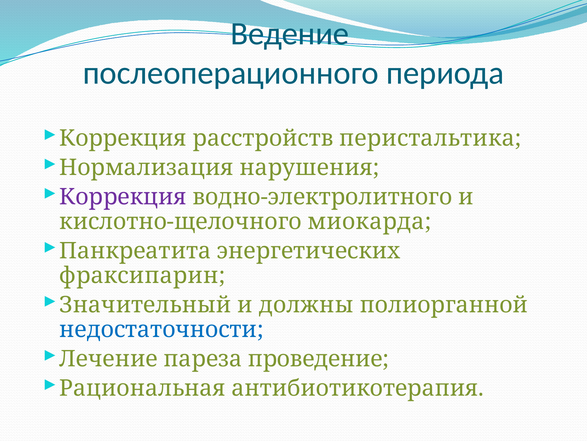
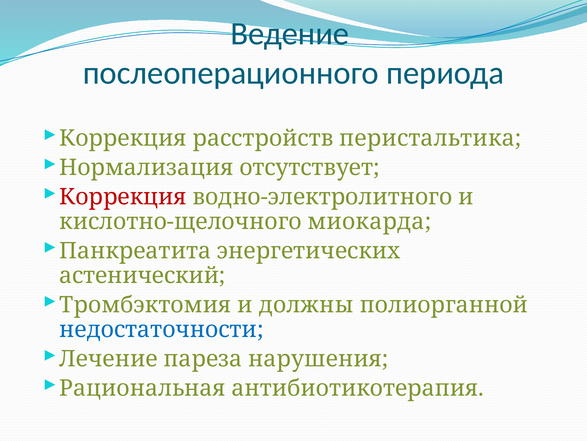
нарушения: нарушения -> отсутствует (309, 167)
Коррекция colour: purple -> red (123, 197)
фраксипарин: фраксипарин -> астенический (142, 275)
Значительный: Значительный -> Тромбэктомия (145, 304)
проведение: проведение -> нарушения (318, 358)
